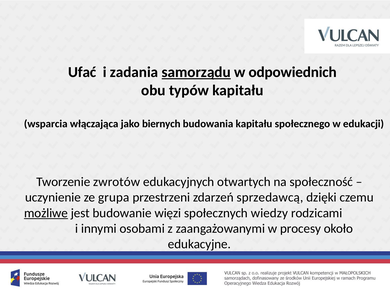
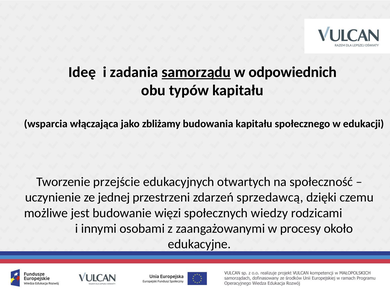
Ufać: Ufać -> Ideę (82, 72)
biernych: biernych -> zbliżamy (161, 124)
zwrotów: zwrotów -> przejście (117, 182)
grupa: grupa -> jednej (114, 198)
możliwe underline: present -> none (46, 213)
